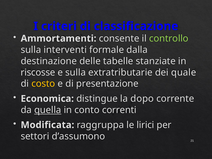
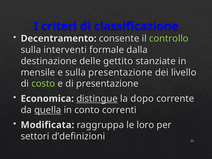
Ammortamenti: Ammortamenti -> Decentramento (59, 38)
tabelle: tabelle -> gettito (118, 61)
riscosse: riscosse -> mensile (38, 72)
sulla extratributarie: extratributarie -> presentazione (120, 72)
quale: quale -> livello (184, 72)
costo colour: yellow -> light green (43, 84)
distingue underline: none -> present (97, 99)
lirici: lirici -> loro (145, 125)
d’assumono: d’assumono -> d’definizioni (78, 136)
